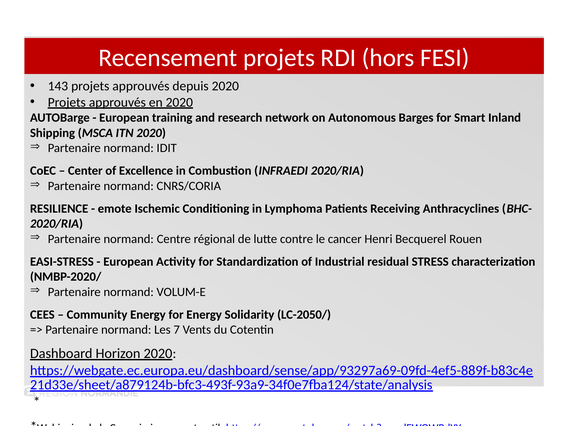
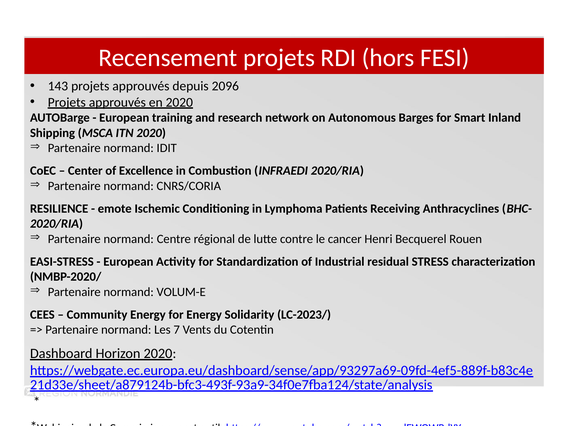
depuis 2020: 2020 -> 2096 (225, 86)
LC-2050/: LC-2050/ -> LC-2023/ (304, 315)
